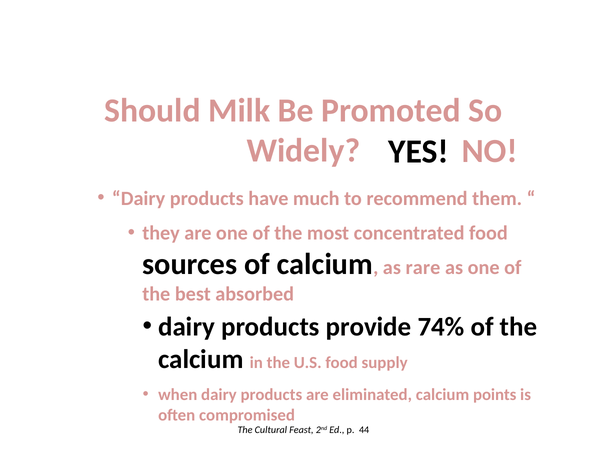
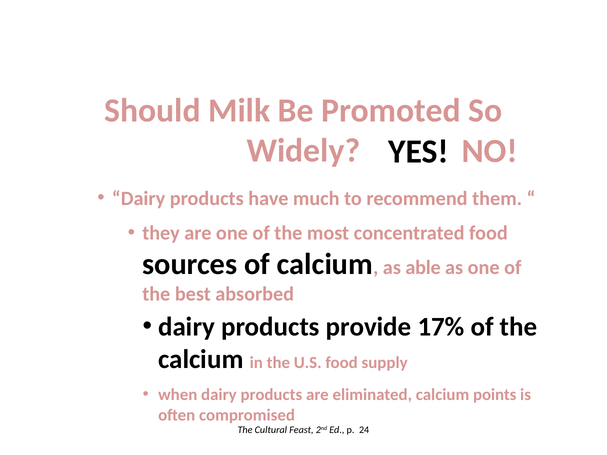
rare: rare -> able (423, 268)
74%: 74% -> 17% (441, 327)
44: 44 -> 24 (364, 430)
